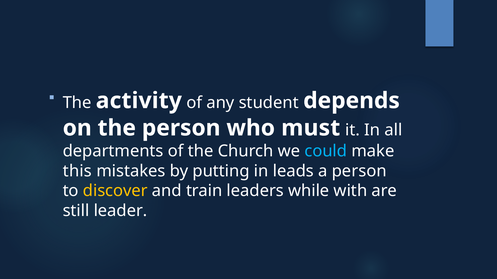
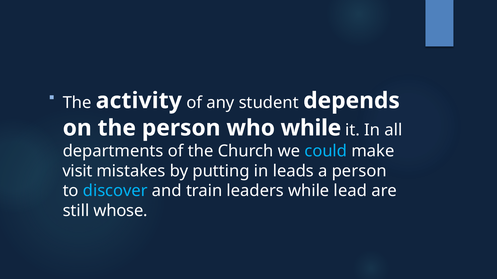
who must: must -> while (311, 128)
this: this -> visit (78, 171)
discover colour: yellow -> light blue (115, 191)
with: with -> lead (350, 191)
leader: leader -> whose (121, 211)
